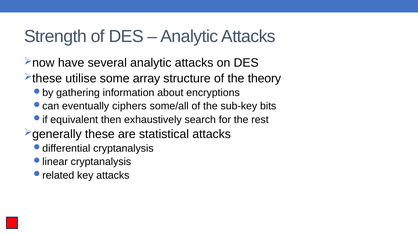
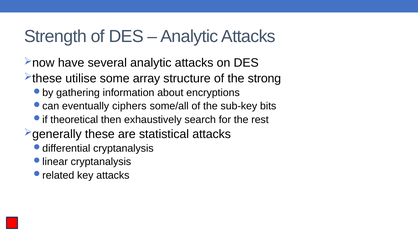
theory: theory -> strong (264, 79)
equivalent: equivalent -> theoretical (74, 120)
